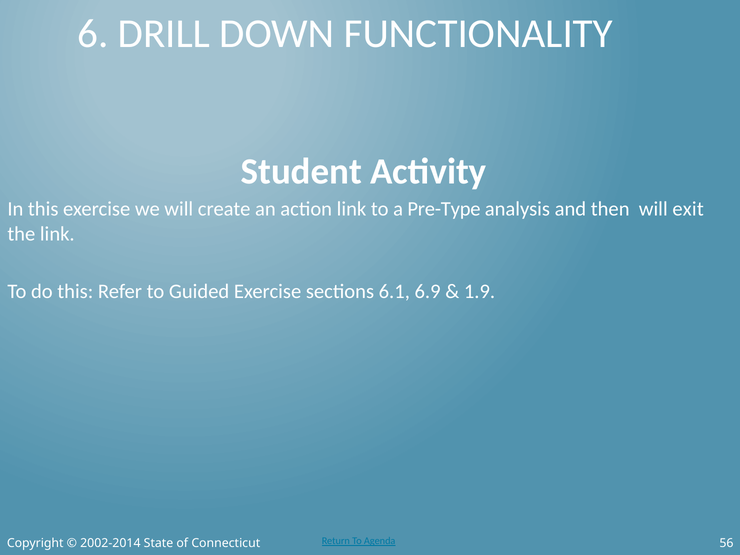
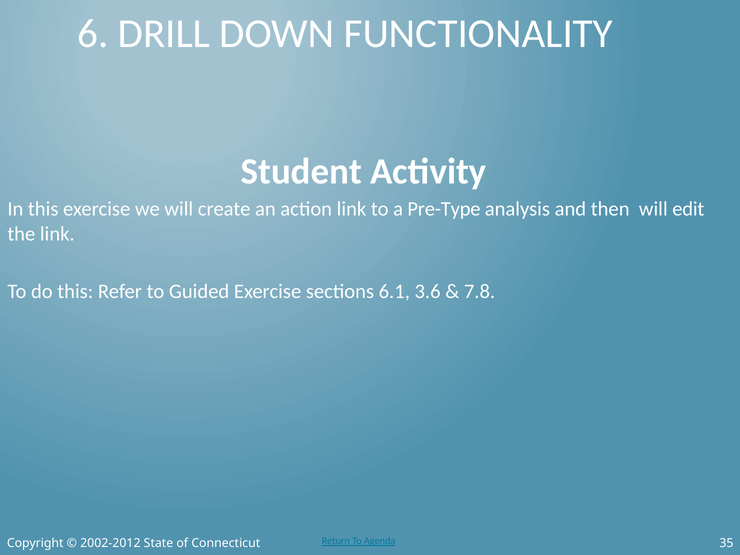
exit: exit -> edit (688, 209)
6.9: 6.9 -> 3.6 (428, 291)
1.9: 1.9 -> 7.8 (480, 291)
56: 56 -> 35 (726, 543)
2002-2014: 2002-2014 -> 2002-2012 (110, 543)
